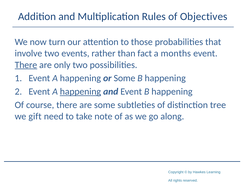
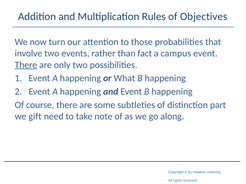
months: months -> campus (176, 54)
or Some: Some -> What (124, 78)
happening underline: present -> none (80, 92)
tree: tree -> part (218, 105)
